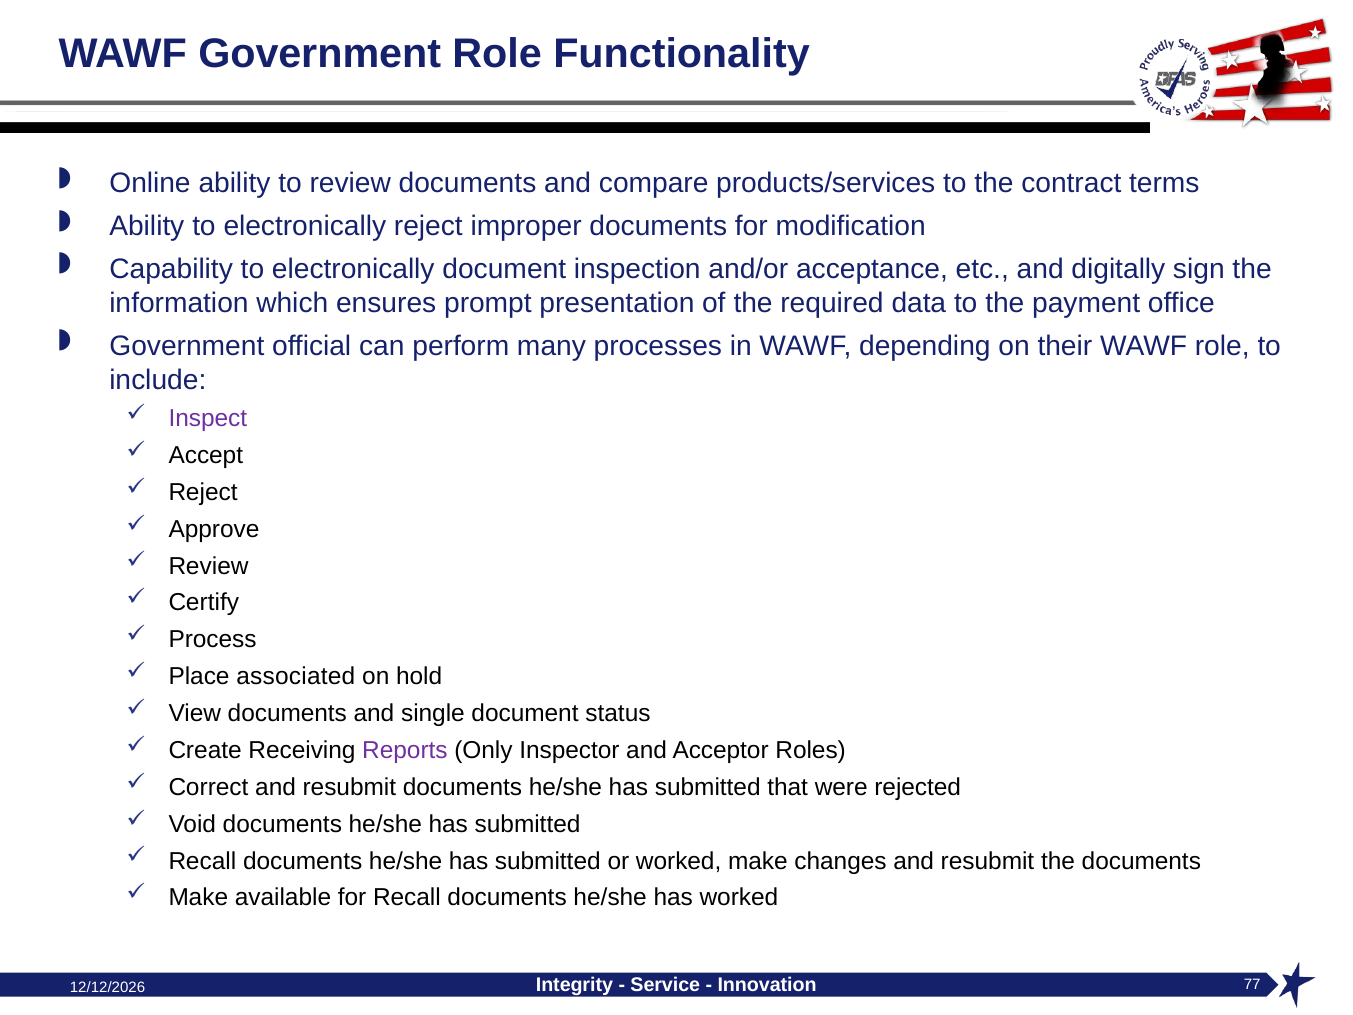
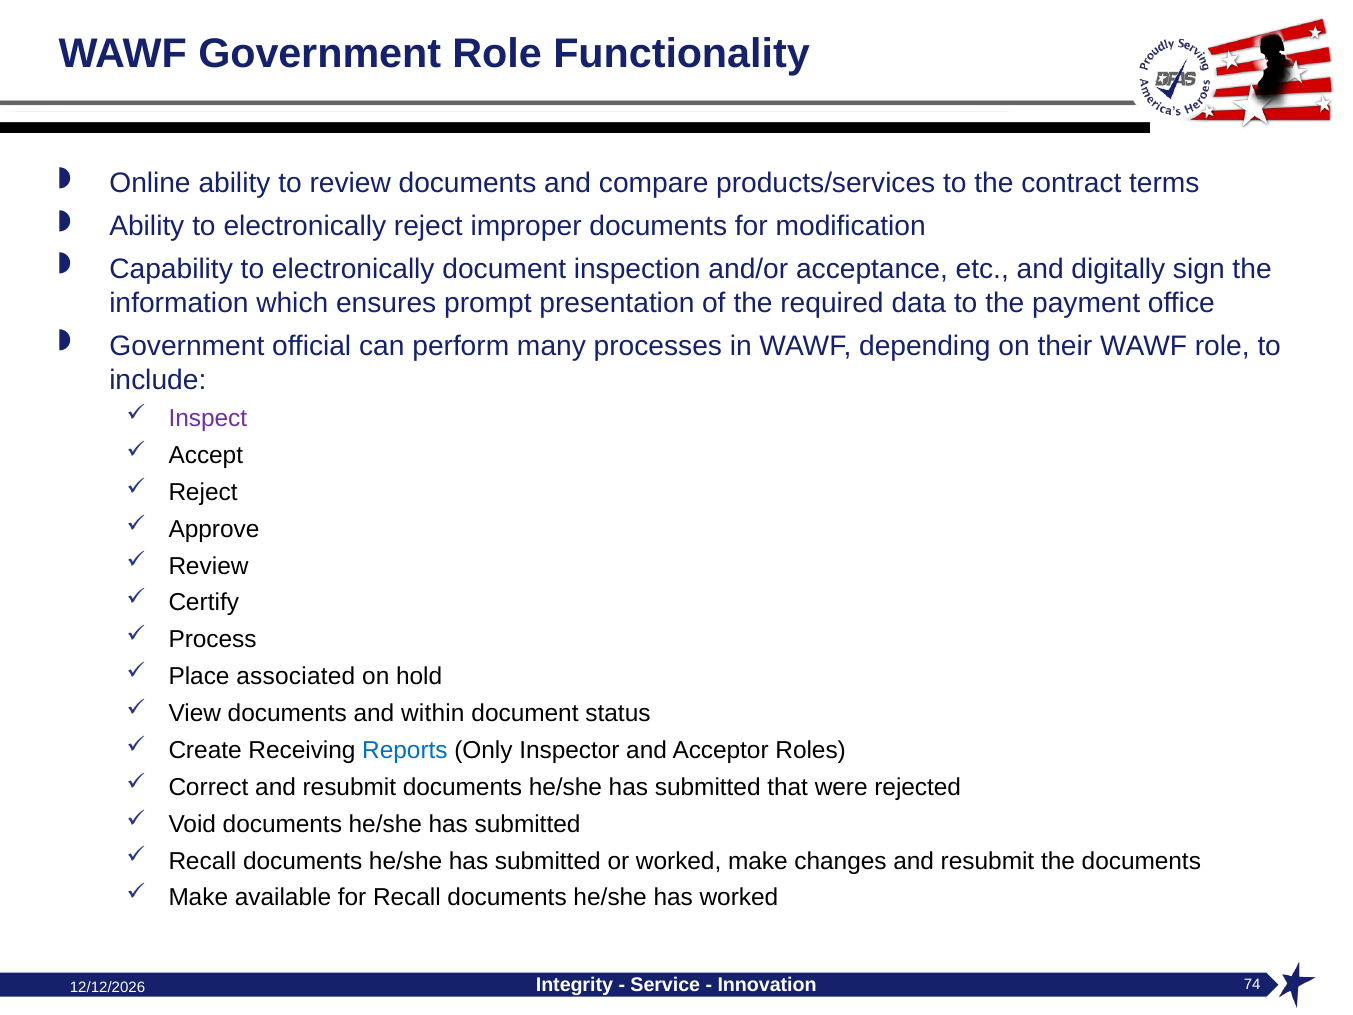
single: single -> within (433, 713)
Reports colour: purple -> blue (405, 750)
77: 77 -> 74 (1252, 985)
